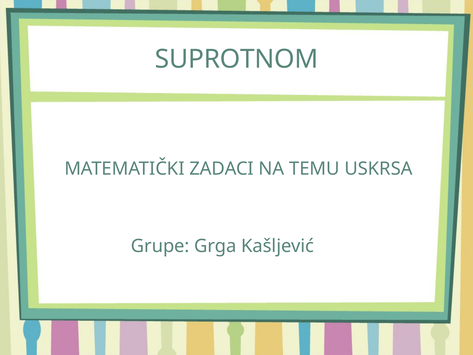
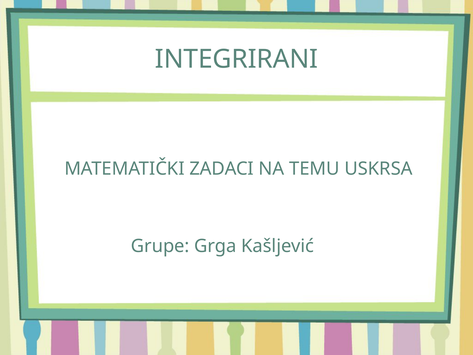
SUPROTNOM: SUPROTNOM -> INTEGRIRANI (237, 59)
